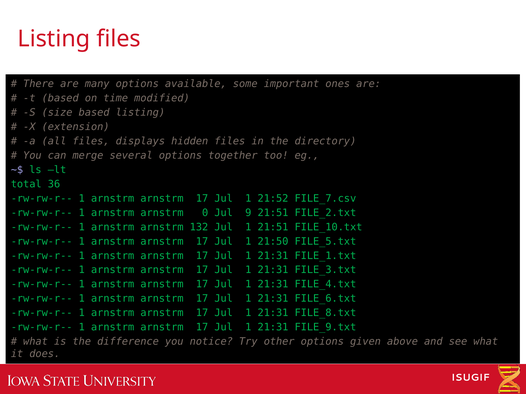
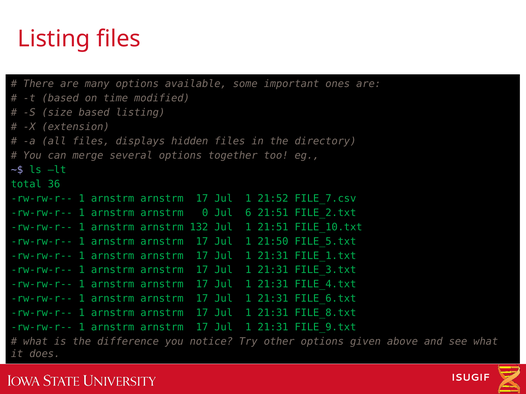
9: 9 -> 6 (248, 213)
